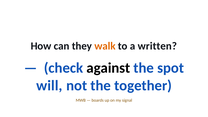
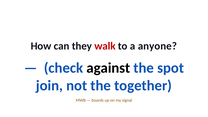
walk colour: orange -> red (105, 46)
written: written -> anyone (157, 46)
will: will -> join (49, 86)
